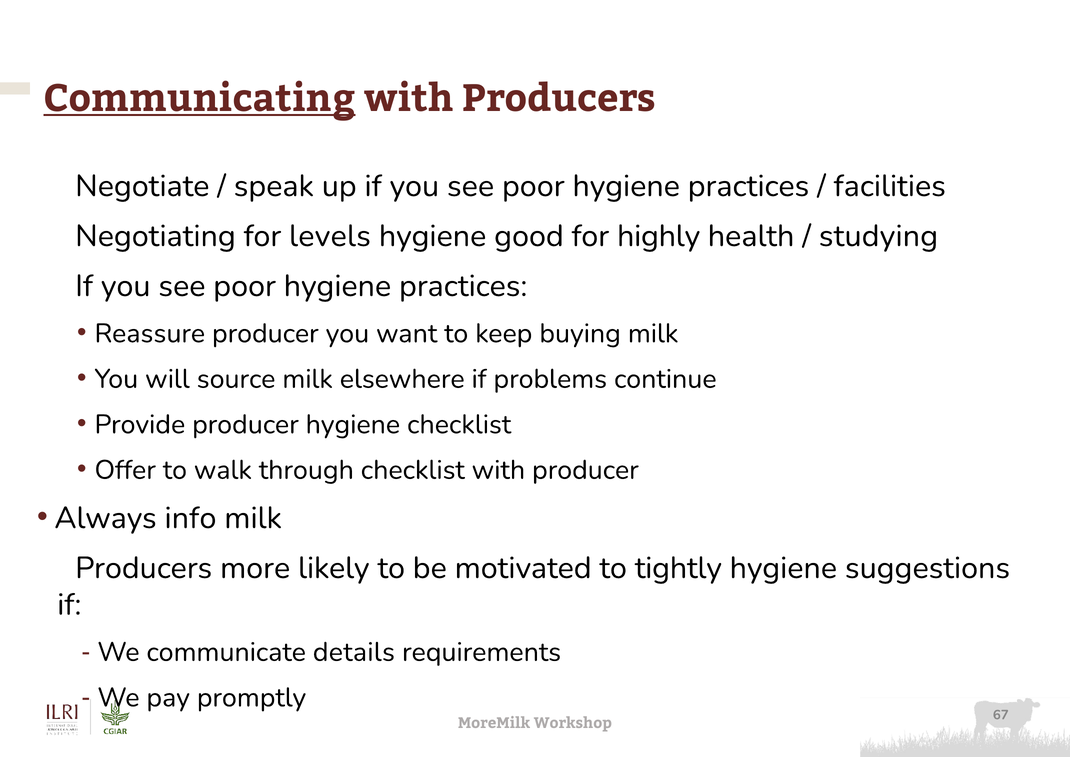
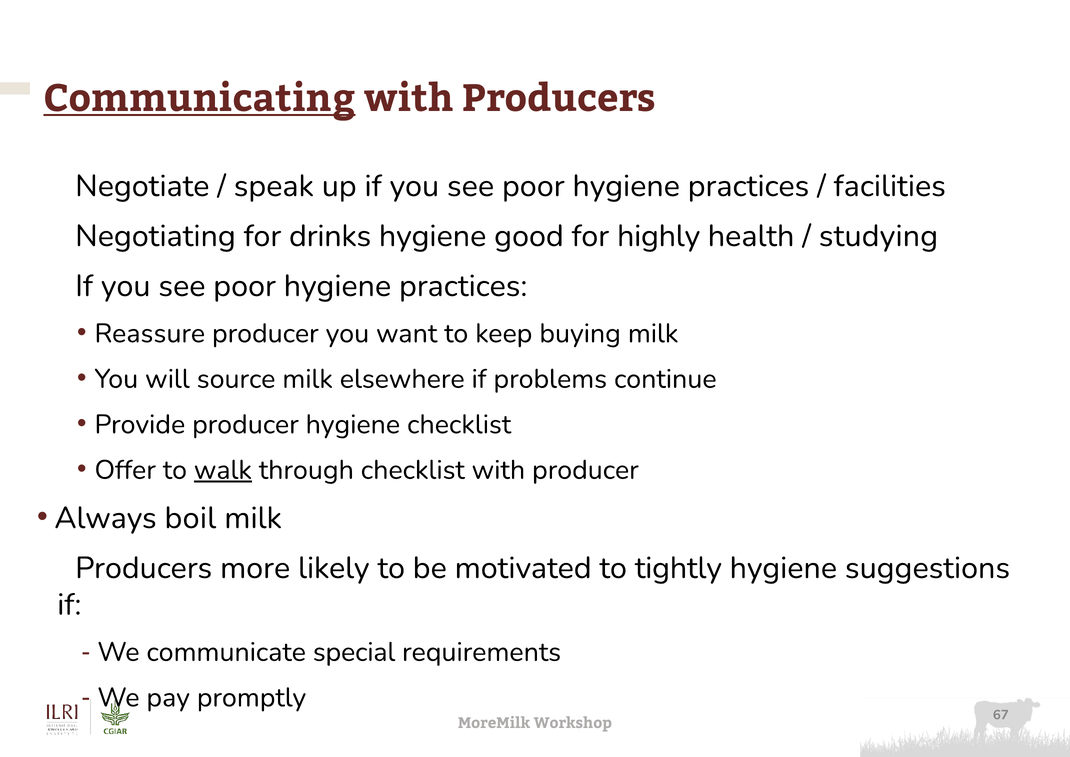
levels: levels -> drinks (330, 236)
walk underline: none -> present (223, 470)
info: info -> boil (190, 518)
details: details -> special (354, 652)
